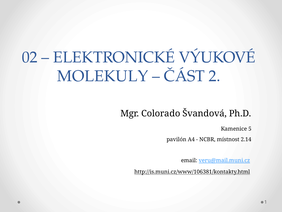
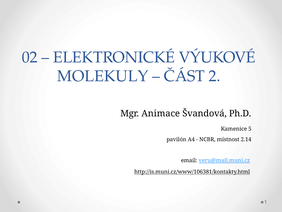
Colorado: Colorado -> Animace (161, 113)
